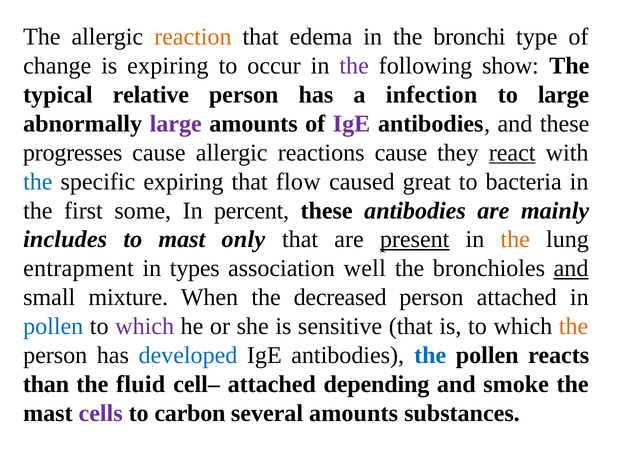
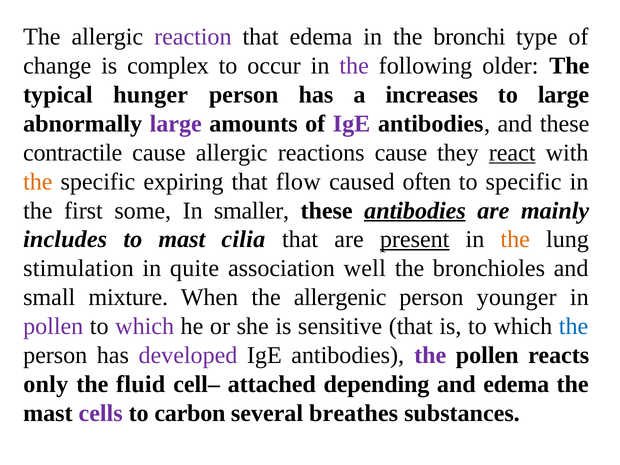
reaction colour: orange -> purple (193, 37)
is expiring: expiring -> complex (168, 66)
show: show -> older (510, 66)
relative: relative -> hunger (151, 95)
infection: infection -> increases (432, 95)
progresses: progresses -> contractile (73, 153)
the colour: blue -> orange (38, 182)
great: great -> often (427, 182)
to bacteria: bacteria -> specific (524, 182)
percent: percent -> smaller (252, 211)
antibodies underline: none -> present (415, 211)
only: only -> cilia (243, 240)
entrapment: entrapment -> stimulation (78, 268)
types: types -> quite (195, 268)
and underline: present -> none (571, 268)
decreased: decreased -> allergenic (340, 297)
person attached: attached -> younger (517, 297)
pollen colour: blue -> purple (53, 326)
the colour: orange -> blue (574, 326)
developed colour: blue -> purple (188, 355)
the colour: blue -> purple (430, 355)
than: than -> only (46, 384)
and smoke: smoke -> edema (516, 384)
several amounts: amounts -> breathes (354, 413)
